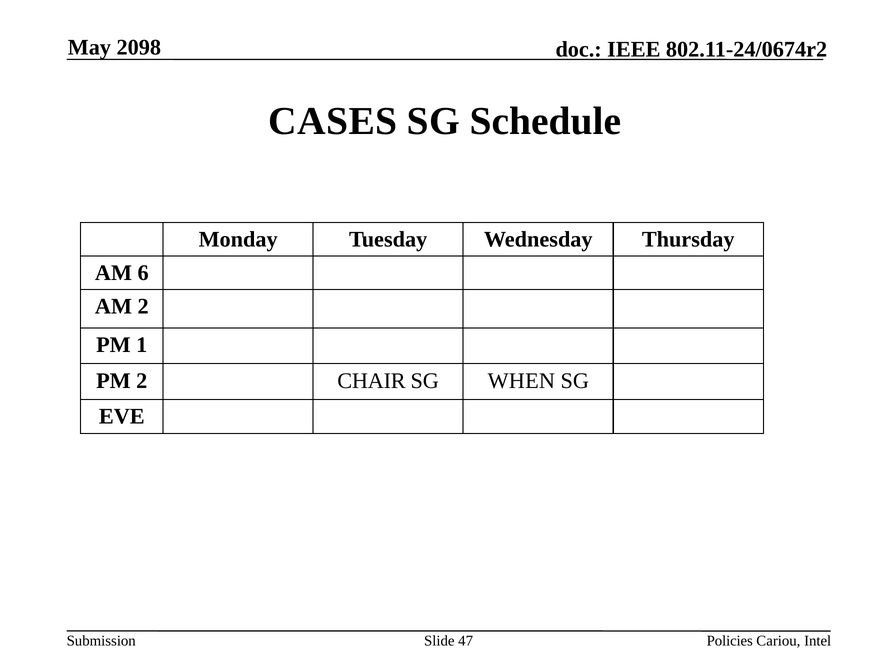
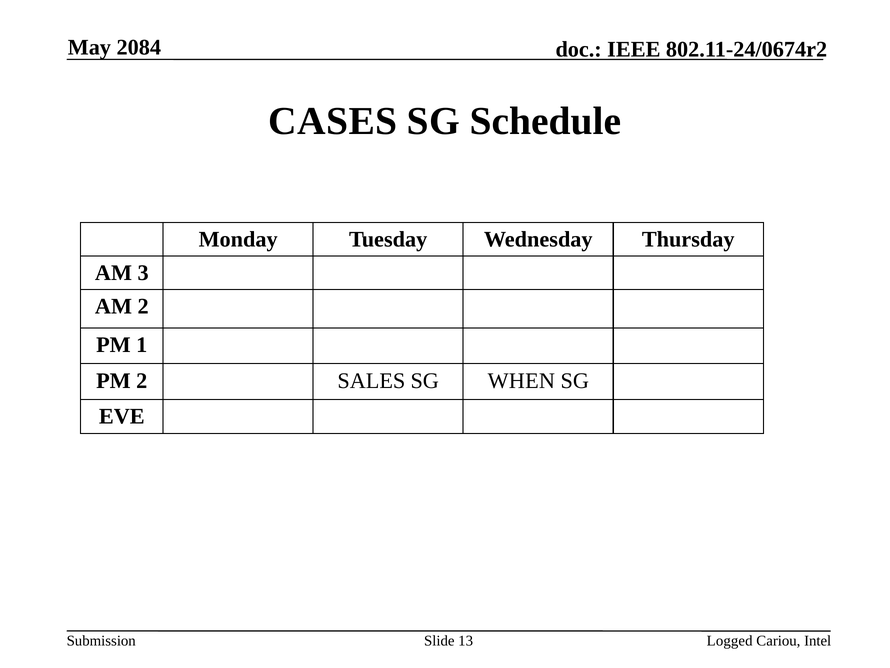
2098: 2098 -> 2084 (139, 47)
6: 6 -> 3 (143, 273)
CHAIR: CHAIR -> SALES (371, 380)
47: 47 -> 13 (466, 640)
Policies: Policies -> Logged (730, 640)
